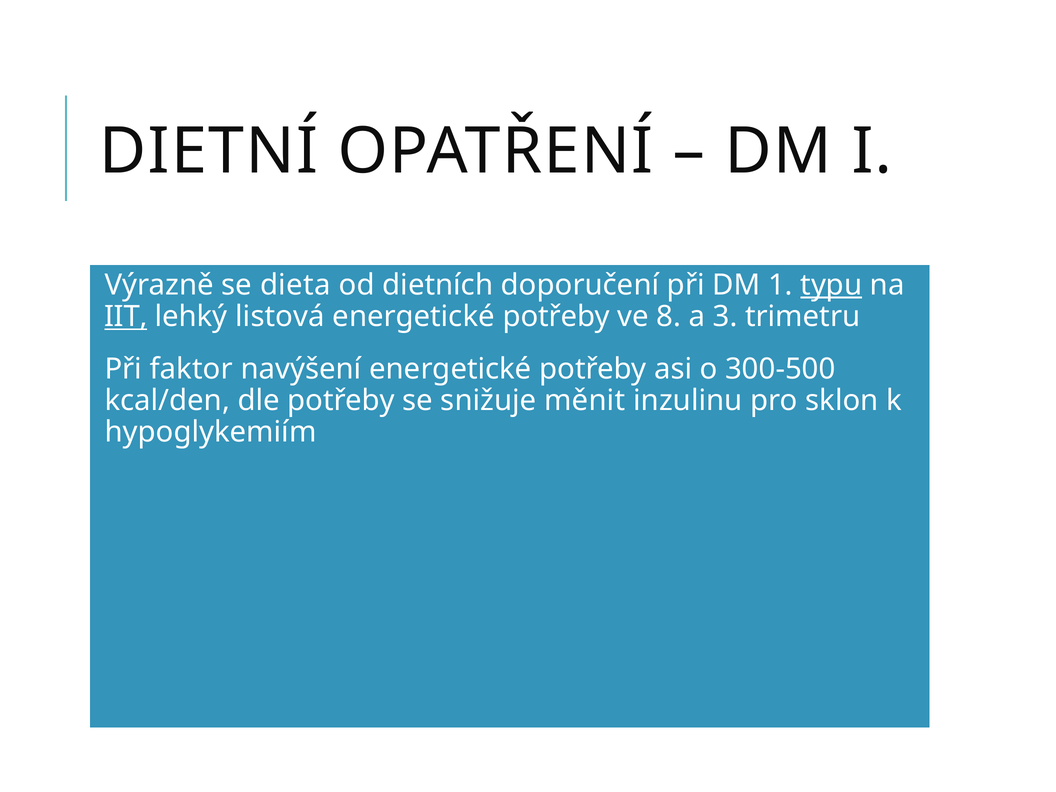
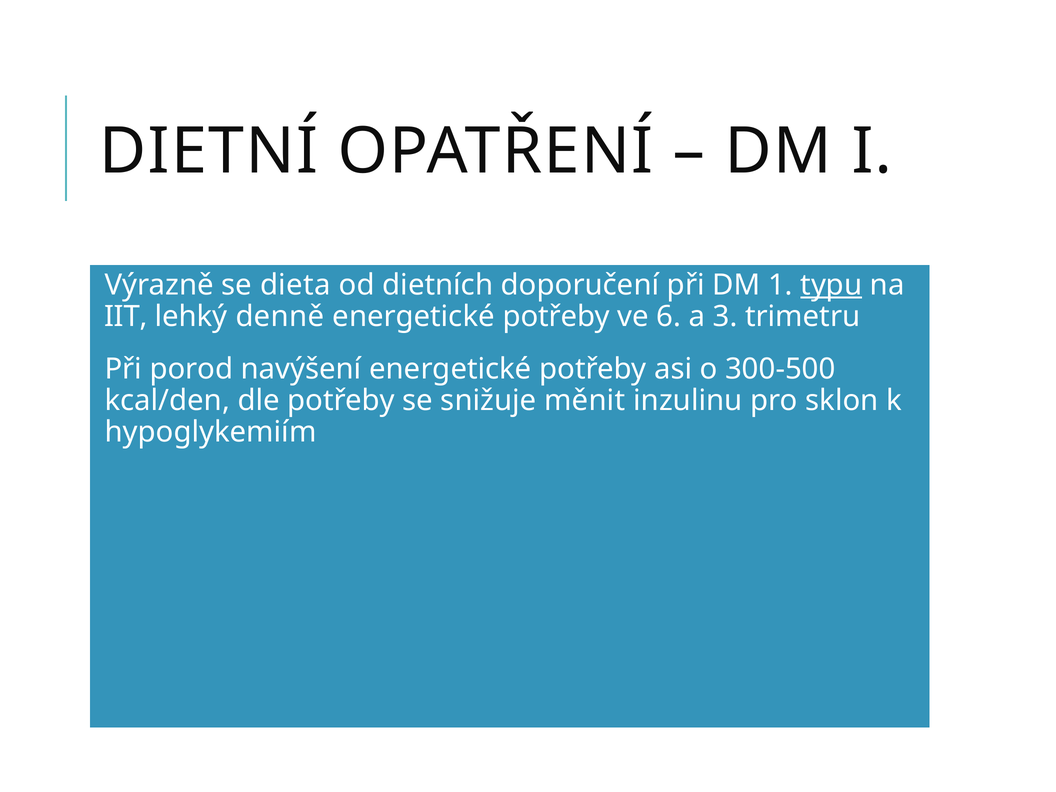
IIT underline: present -> none (126, 317)
listová: listová -> denně (280, 317)
8: 8 -> 6 (669, 317)
faktor: faktor -> porod (191, 369)
